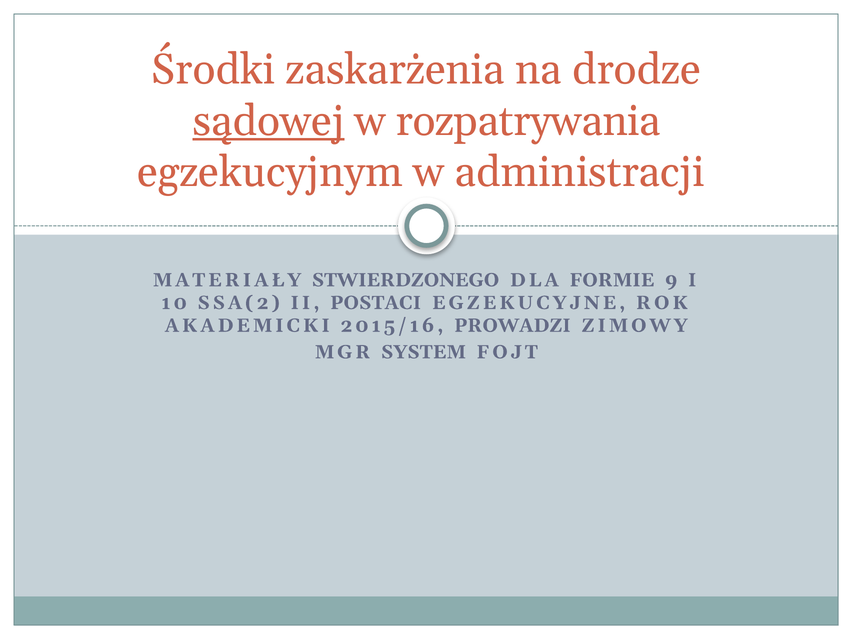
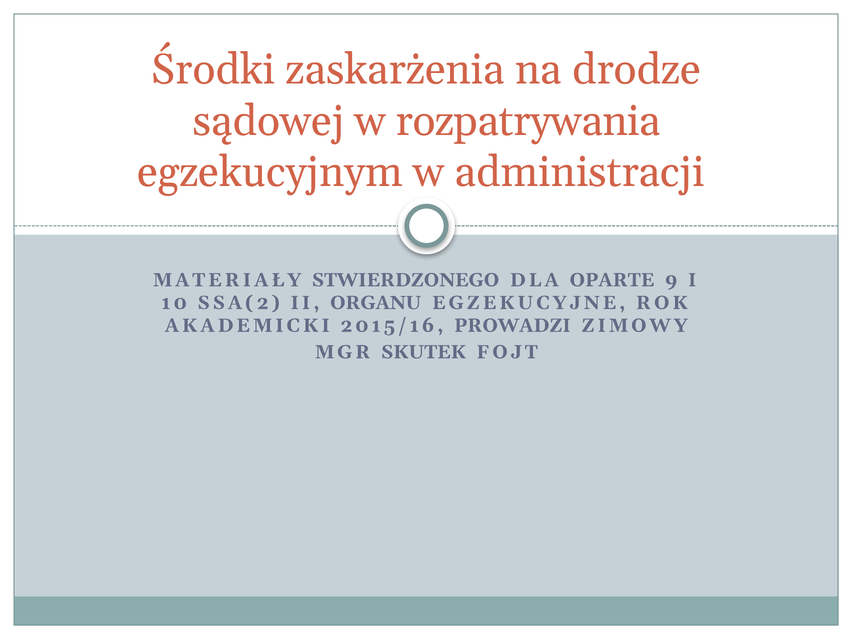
sądowej underline: present -> none (269, 121)
FORMIE: FORMIE -> OPARTE (612, 280)
POSTACI: POSTACI -> ORGANU (376, 303)
SYSTEM: SYSTEM -> SKUTEK (424, 352)
